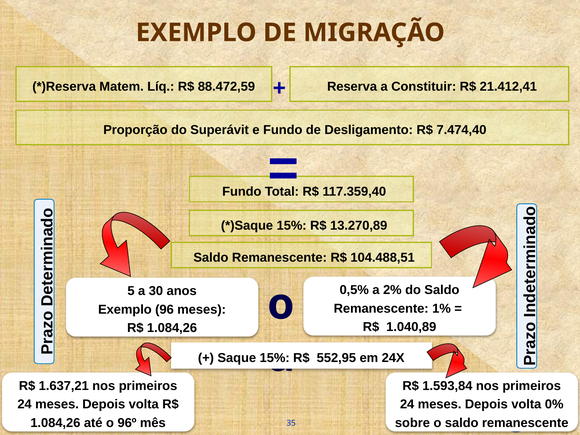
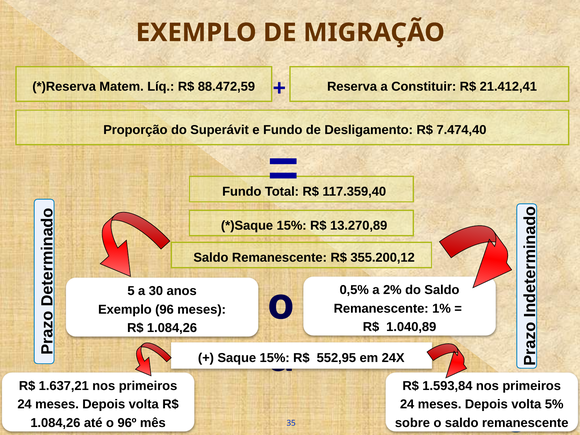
104.488,51: 104.488,51 -> 355.200,12 (383, 257)
0%: 0% -> 5% (554, 404)
